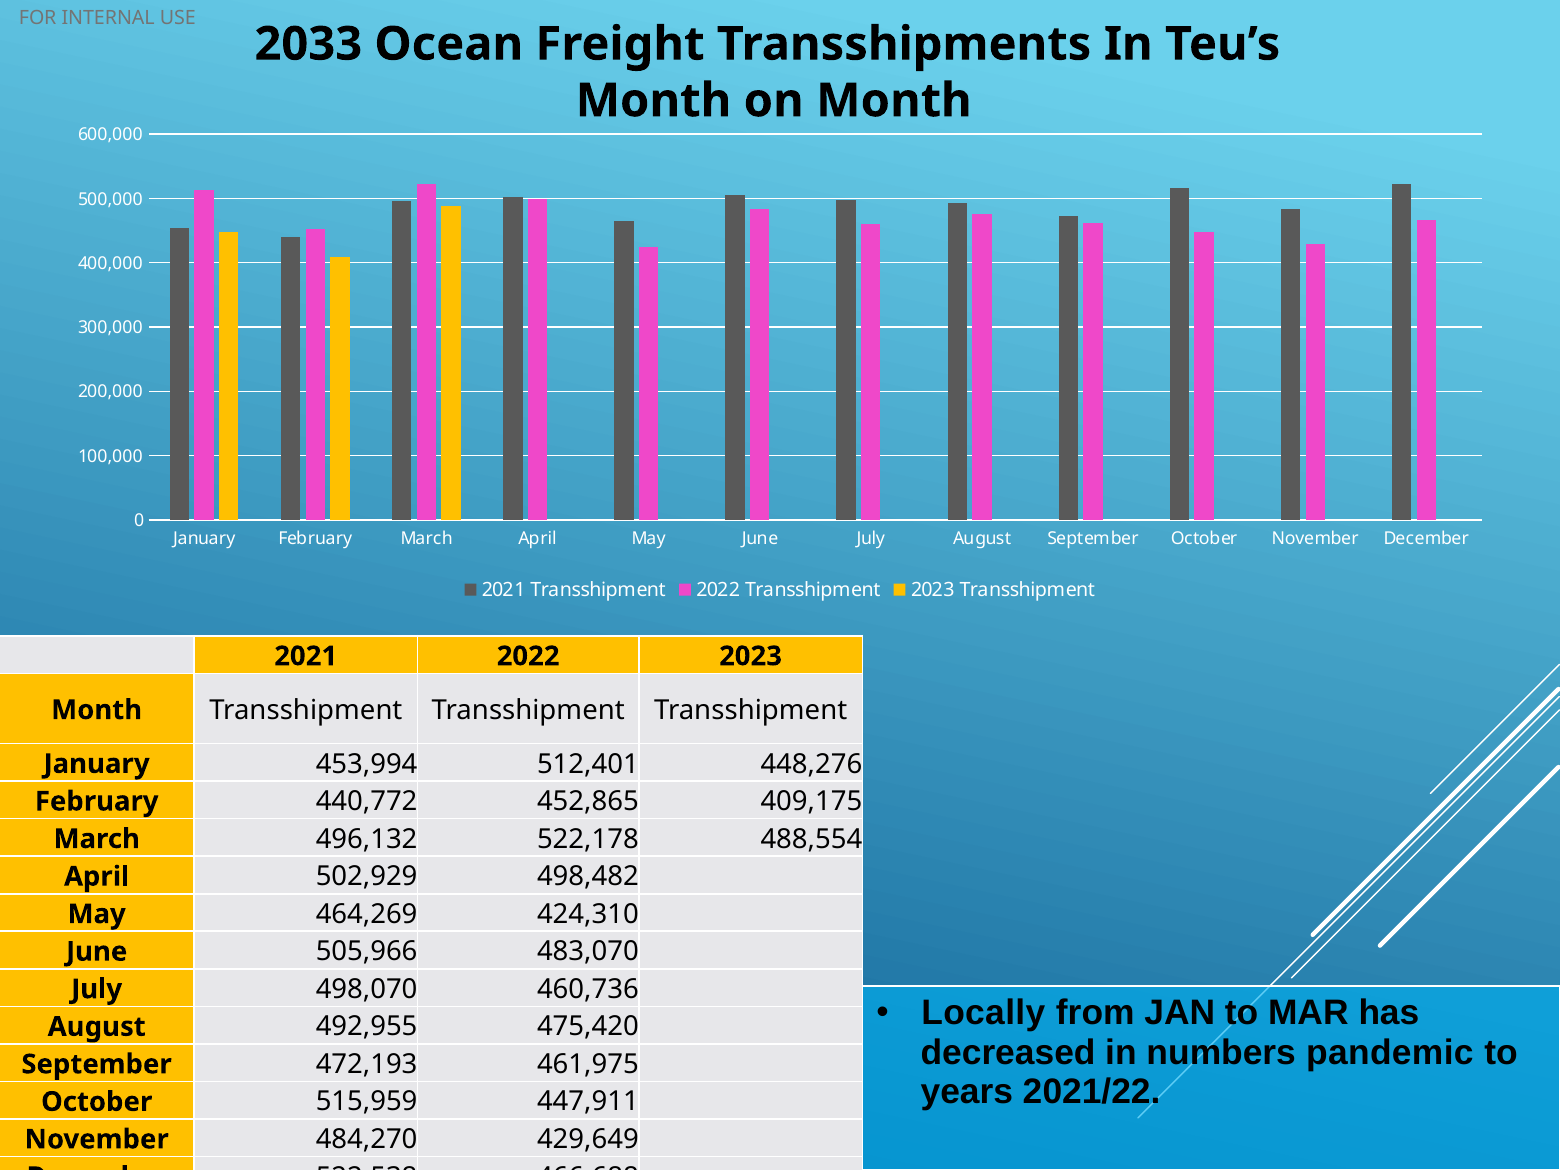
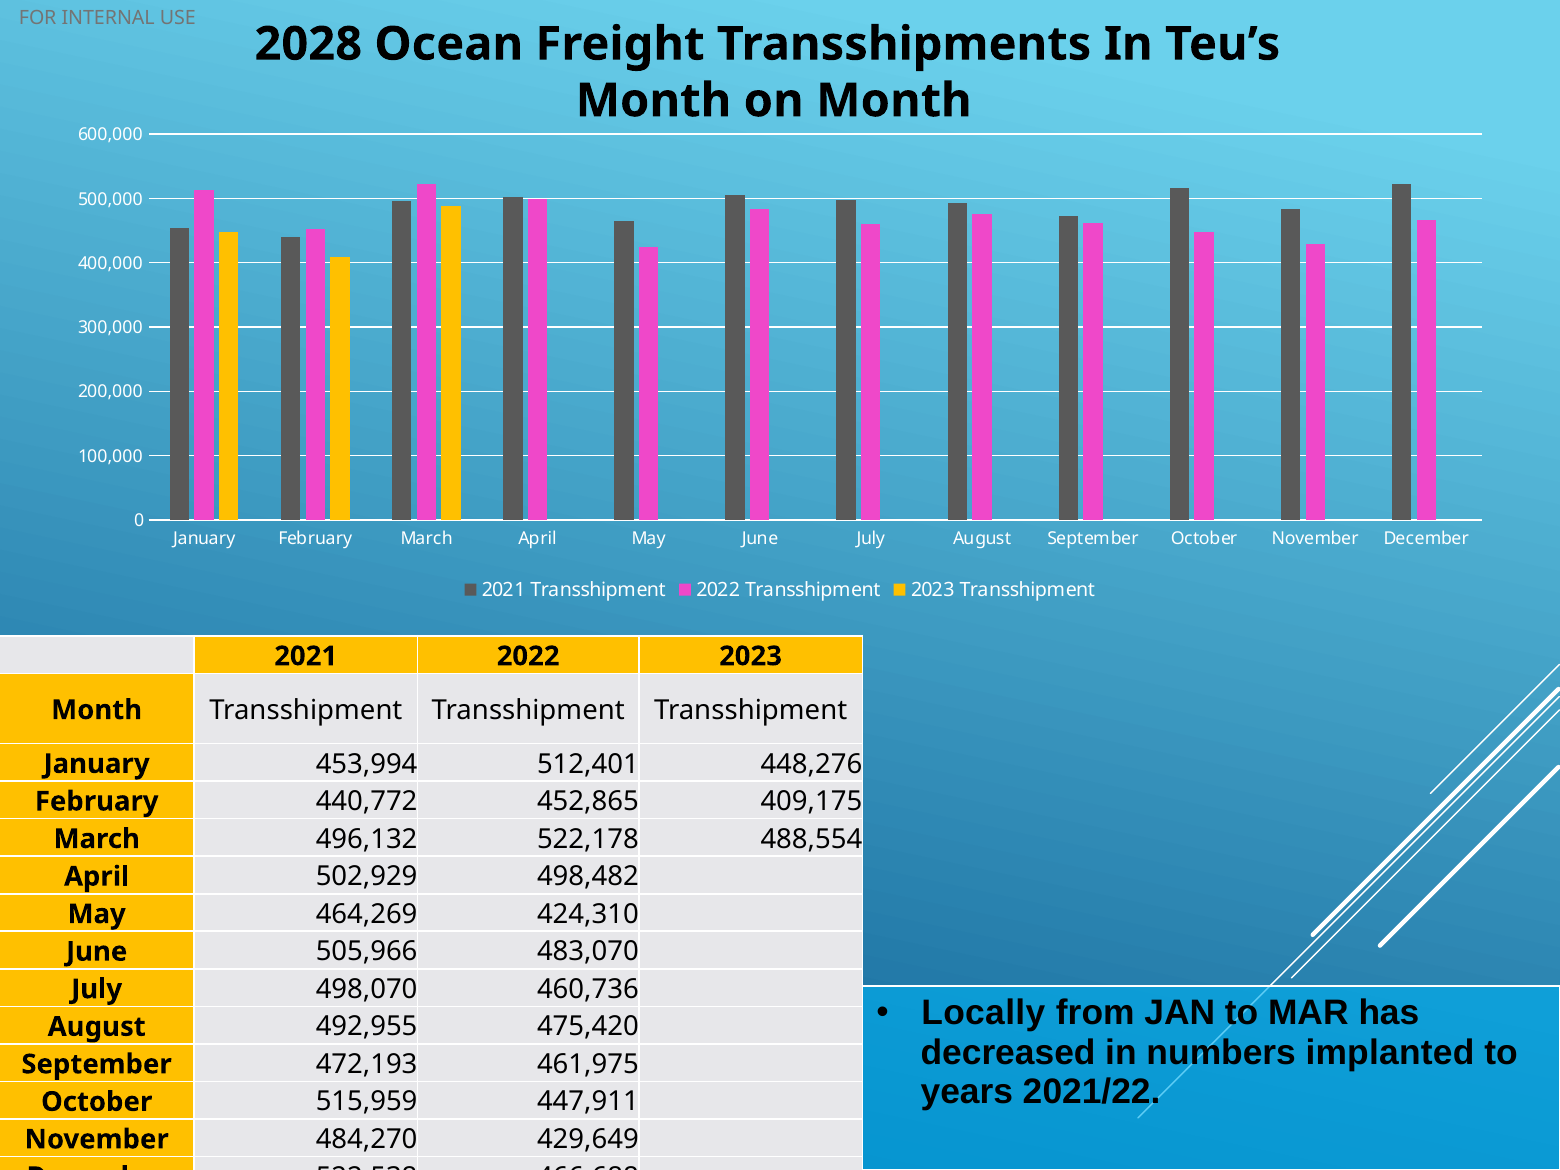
2033: 2033 -> 2028 (308, 44)
pandemic: pandemic -> implanted (1390, 1052)
